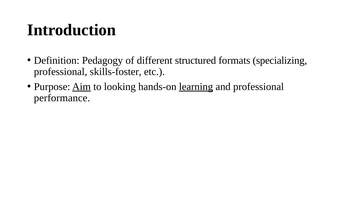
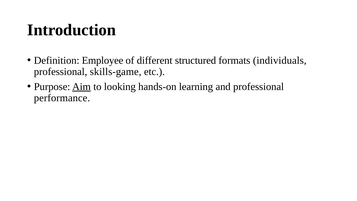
Pedagogy: Pedagogy -> Employee (103, 60)
specializing: specializing -> individuals (280, 60)
skills-foster: skills-foster -> skills-game (116, 72)
learning underline: present -> none (196, 87)
